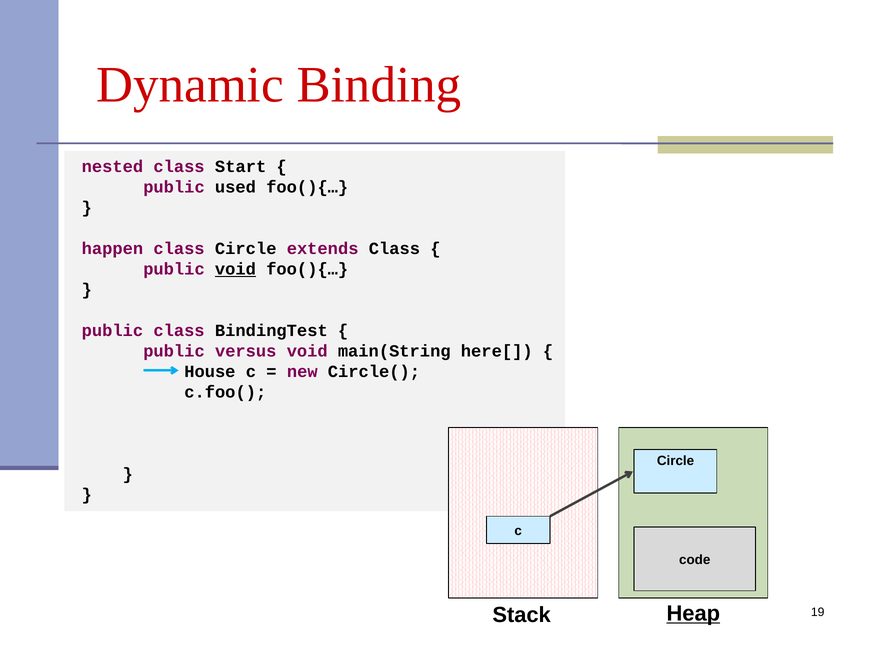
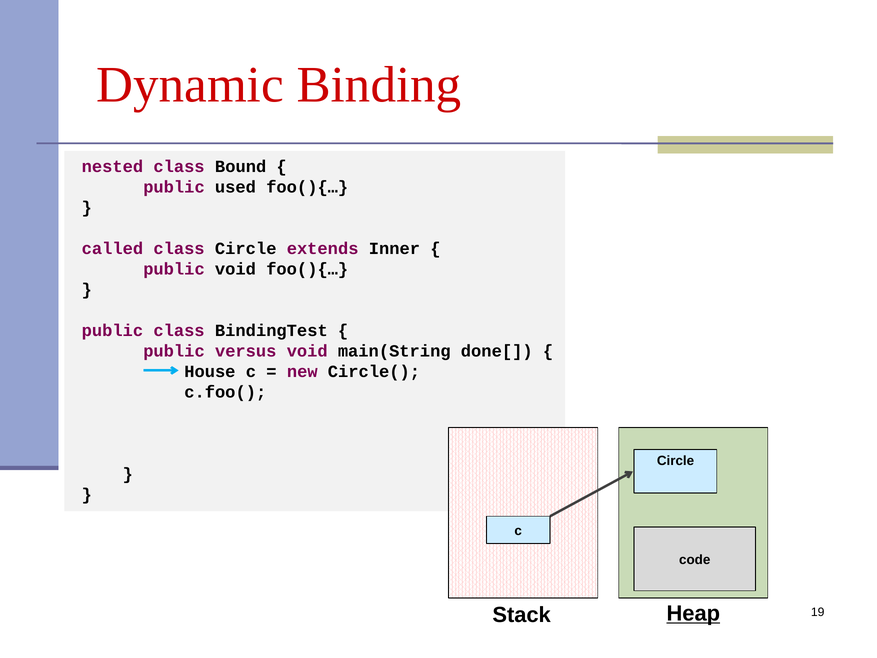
Start: Start -> Bound (241, 167)
happen: happen -> called (112, 249)
extends Class: Class -> Inner (394, 249)
void underline: present -> none (235, 269)
here[: here[ -> done[ (497, 351)
